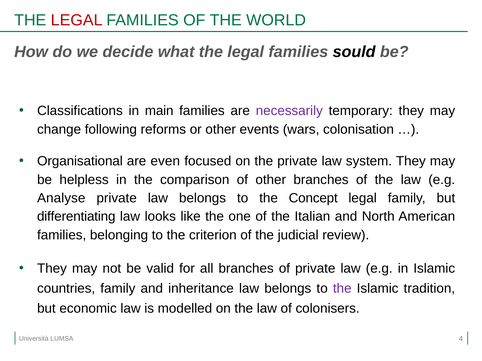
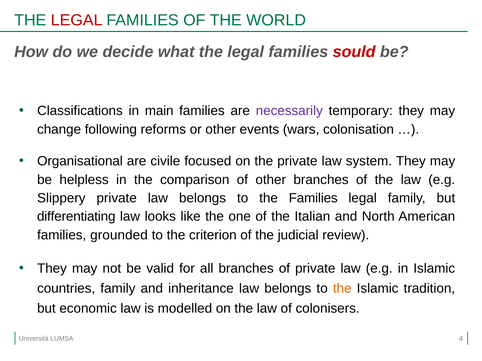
sould colour: black -> red (354, 52)
even: even -> civile (165, 161)
Analyse: Analyse -> Slippery (61, 198)
the Concept: Concept -> Families (313, 198)
belonging: belonging -> grounded (119, 235)
the colour: purple -> orange (342, 289)
